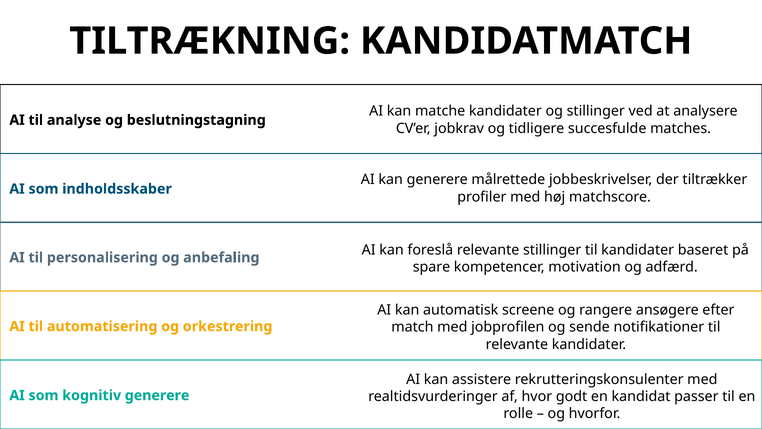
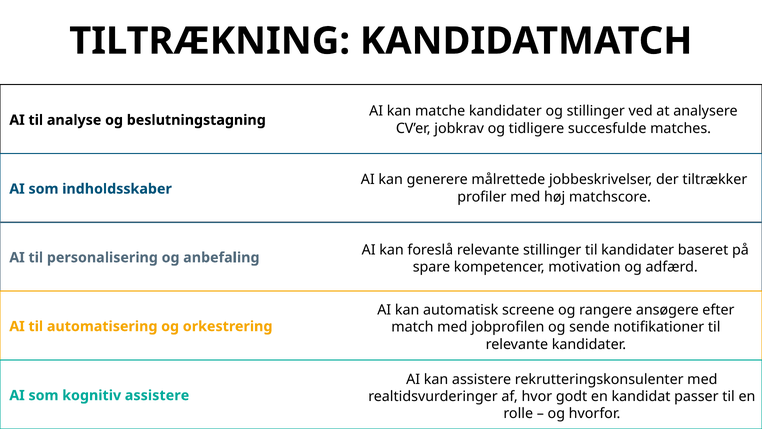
kognitiv generere: generere -> assistere (157, 395)
